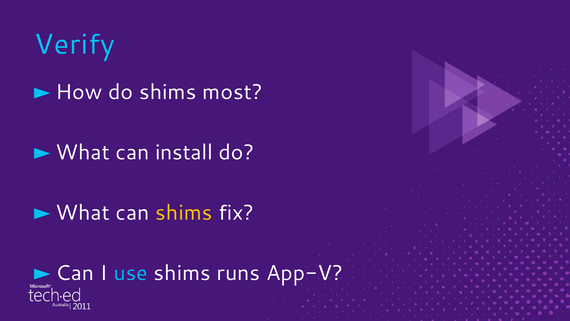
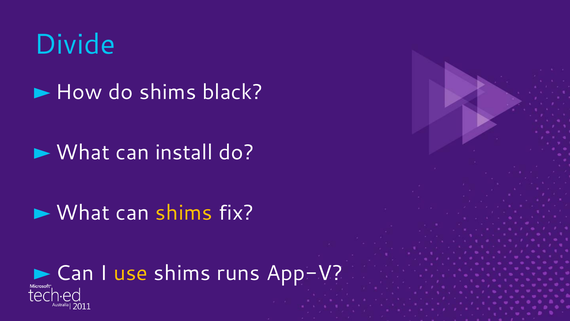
Verify: Verify -> Divide (75, 44)
most: most -> black (233, 92)
use colour: light blue -> yellow (131, 273)
